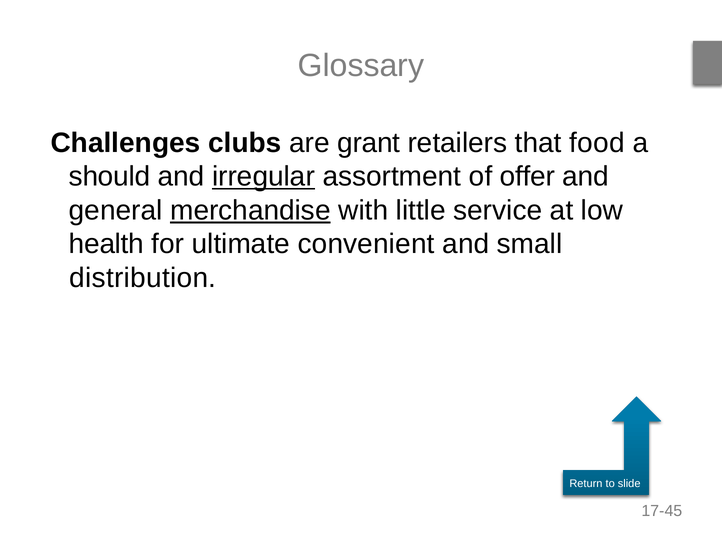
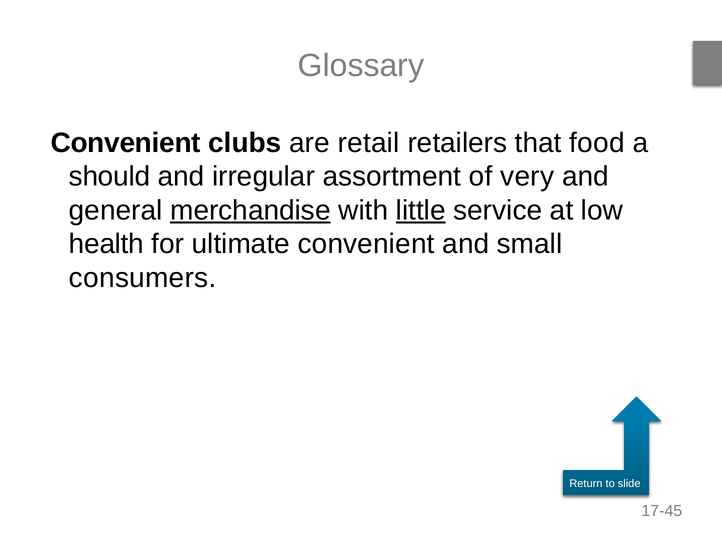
Challenges: Challenges -> Convenient (126, 143)
grant: grant -> retail (369, 143)
irregular underline: present -> none (264, 176)
offer: offer -> very (527, 176)
little underline: none -> present (421, 210)
distribution: distribution -> consumers (143, 278)
